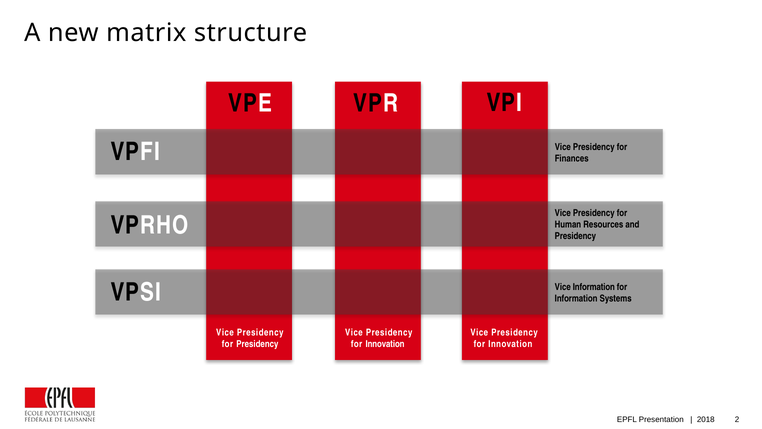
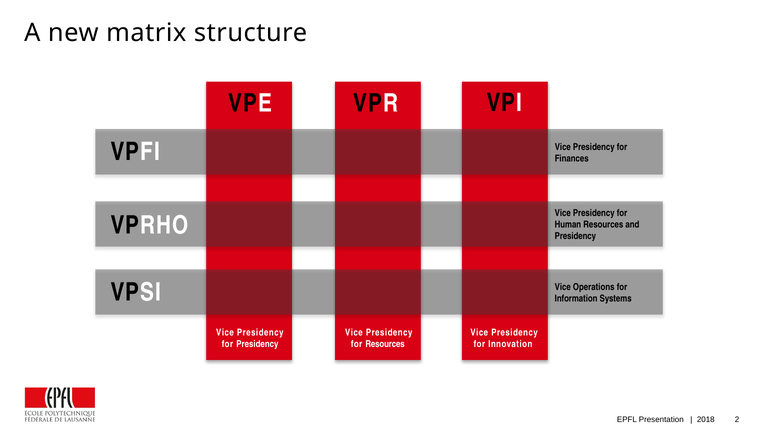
Vice Information: Information -> Operations (594, 287)
Innovation: Innovation -> Resources (385, 344)
